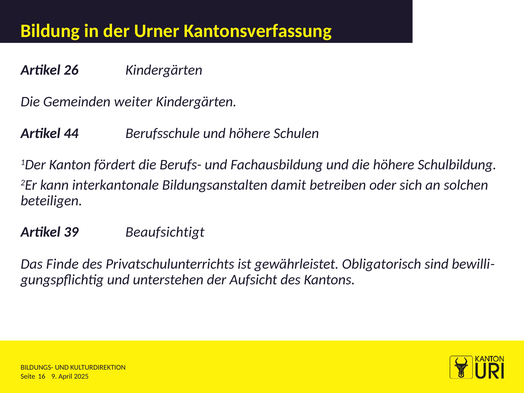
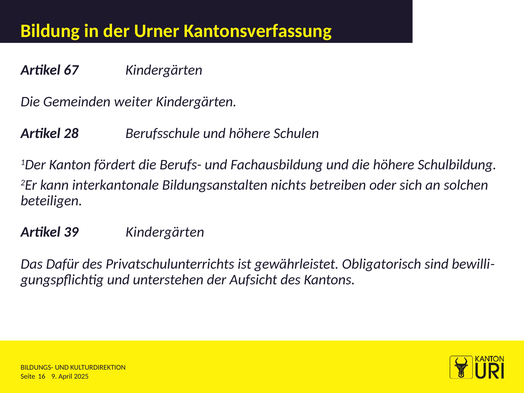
26: 26 -> 67 (71, 70)
44: 44 -> 28 (71, 133)
damit: damit -> nichts (289, 185)
39 Beaufsichtigt: Beaufsichtigt -> Kindergärten (165, 232)
Finde: Finde -> Dafür (63, 264)
